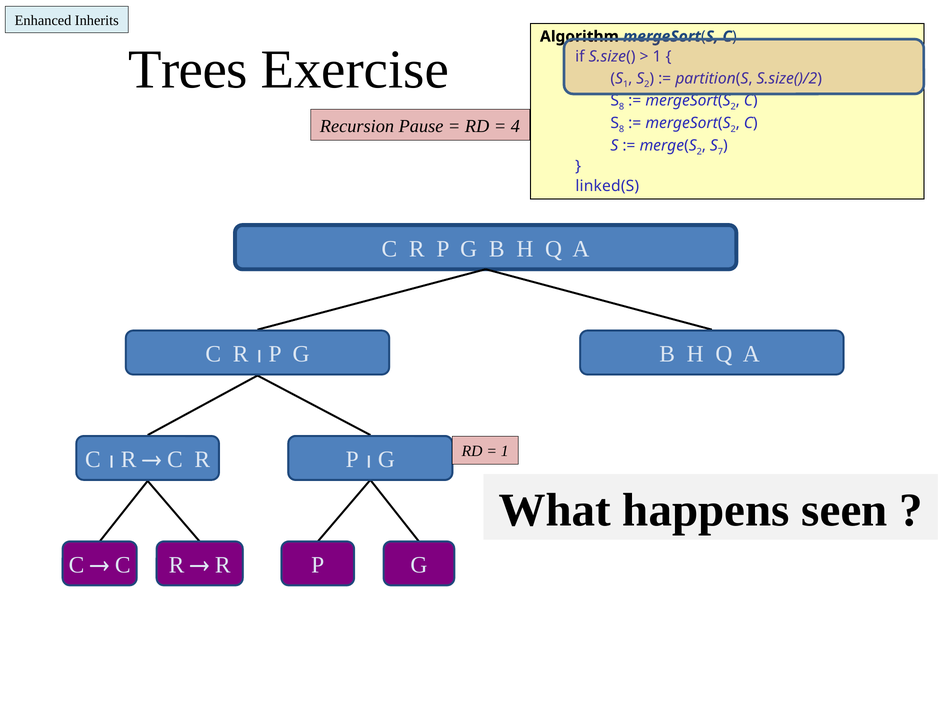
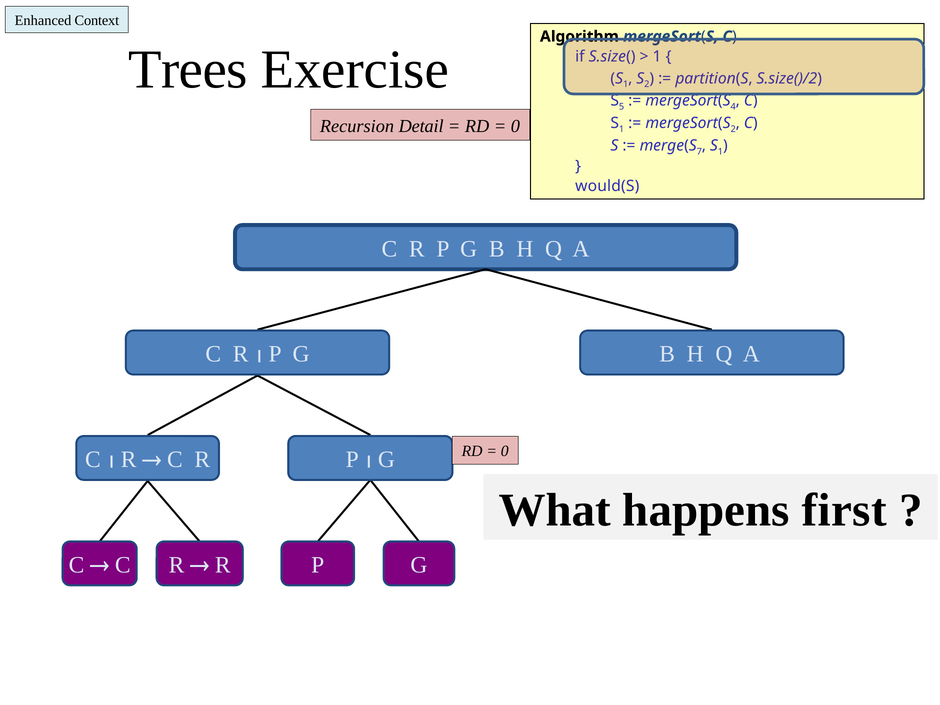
Inherits: Inherits -> Context (97, 20)
8: 8 -> 5 (622, 107)
2: 2 -> 4 (733, 107)
Pause: Pause -> Detail (421, 126)
4: 4 -> 0 (515, 126)
8: 8 -> 1 (622, 129)
2: 2 -> 7 (699, 152)
7: 7 -> 1 (720, 152)
linked(S: linked(S -> would(S (607, 186)
1: 1 -> 0 (505, 451)
seen: seen -> first (844, 510)
